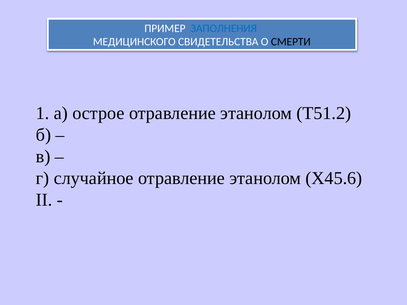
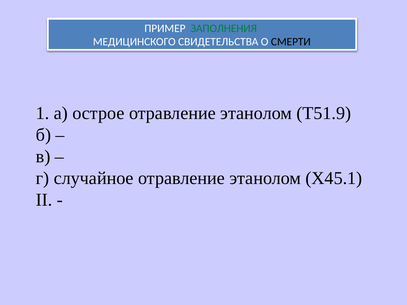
ЗАПОЛНЕНИЯ colour: blue -> green (224, 28)
Т51.2: Т51.2 -> Т51.9 (324, 113)
Х45.6: Х45.6 -> Х45.1 (334, 178)
